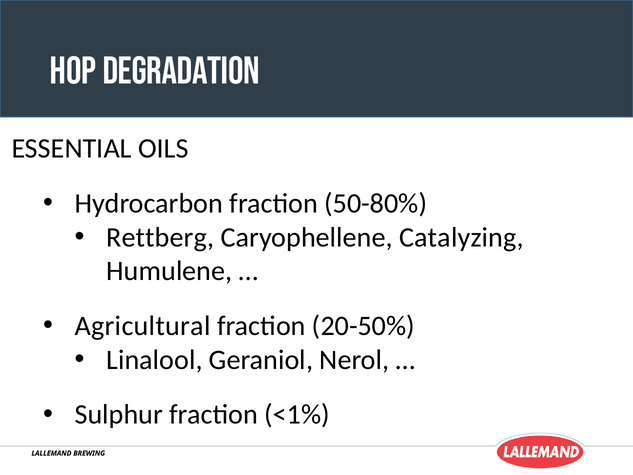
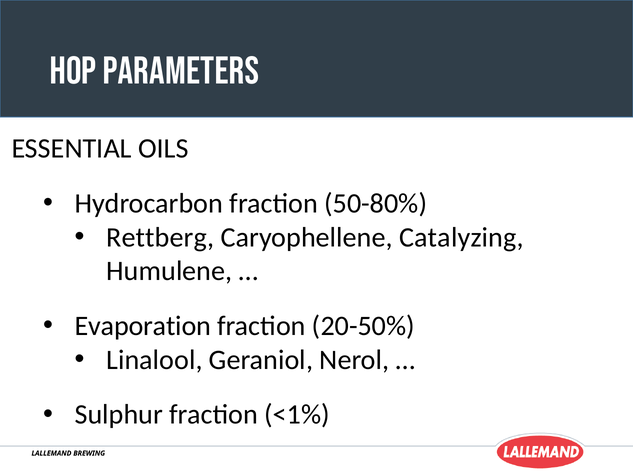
Degradation: Degradation -> Parameters (181, 71)
Agricultural: Agricultural -> Evaporation (143, 326)
